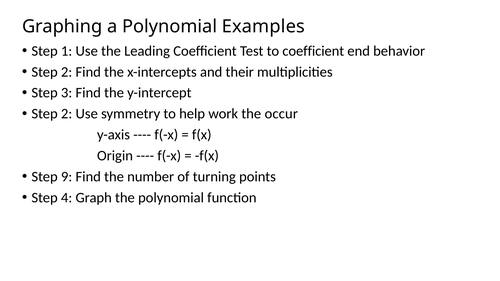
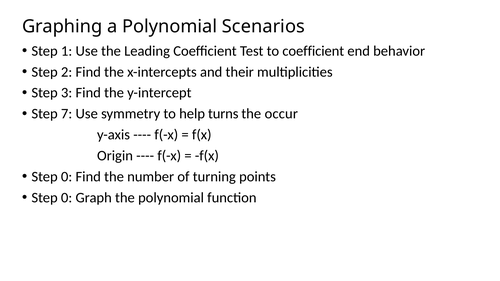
Examples: Examples -> Scenarios (263, 27)
2: 2 -> 7 (67, 114)
work: work -> turns (223, 114)
9: 9 -> 0 (67, 177)
4: 4 -> 0 (67, 198)
